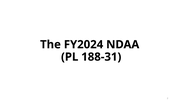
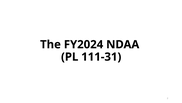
188-31: 188-31 -> 111-31 (101, 57)
